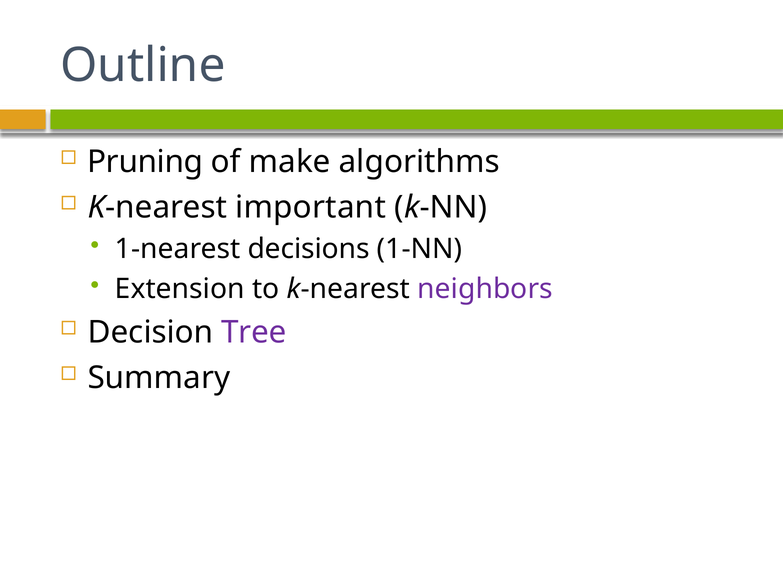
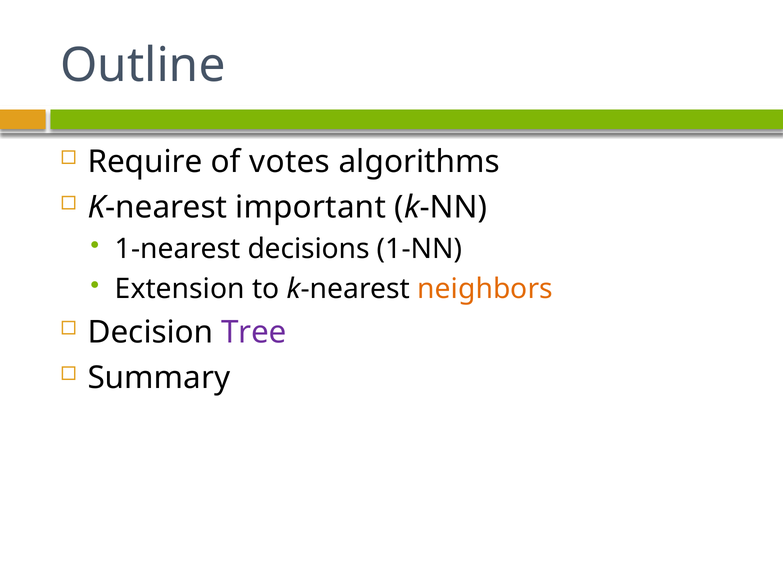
Pruning: Pruning -> Require (145, 162)
make: make -> votes (290, 162)
neighbors colour: purple -> orange (485, 289)
